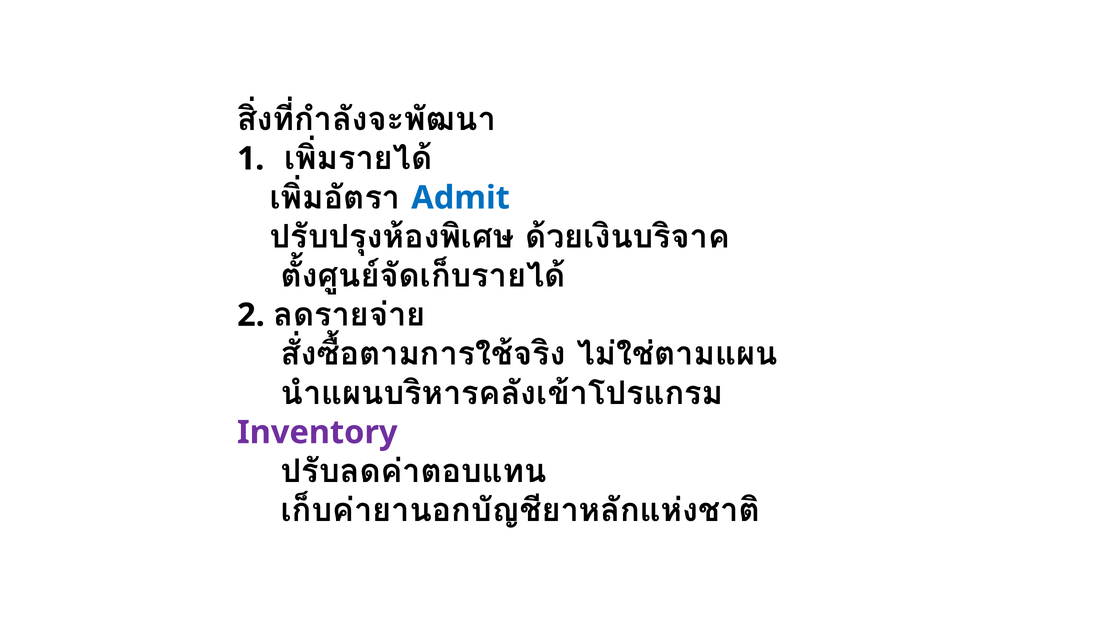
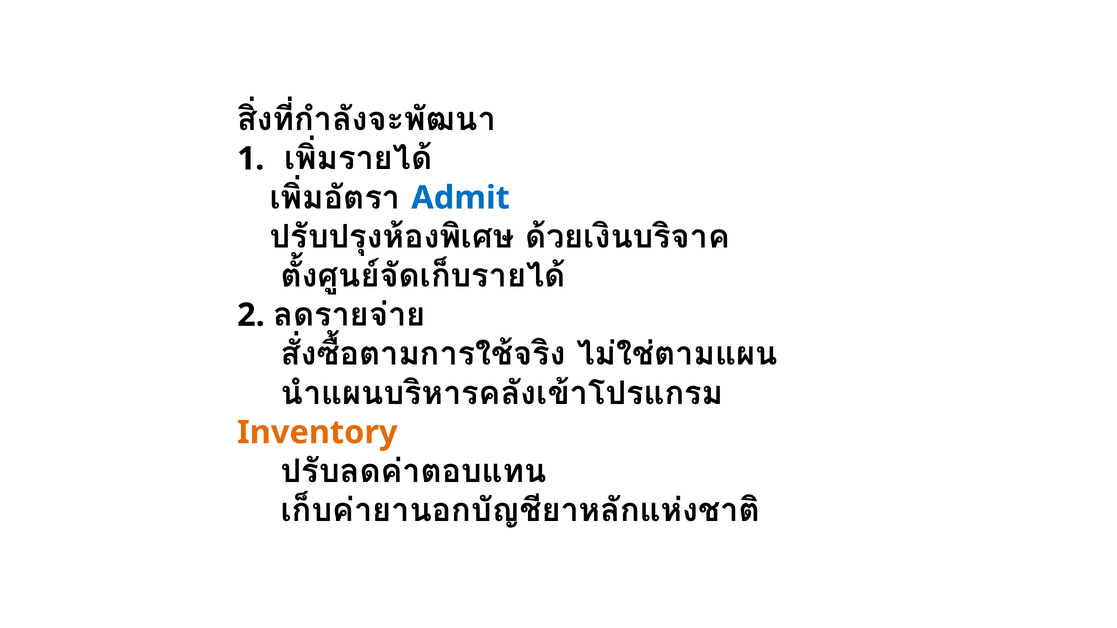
Inventory colour: purple -> orange (317, 433)
